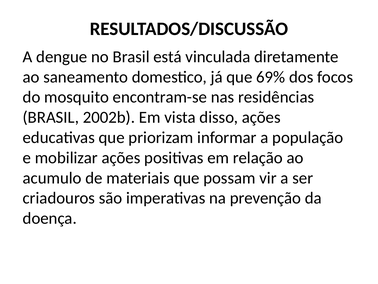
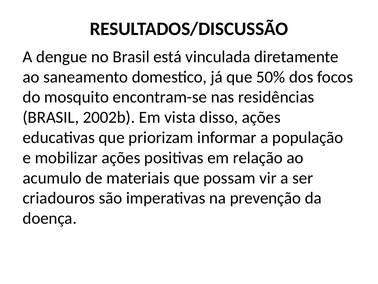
69%: 69% -> 50% (271, 77)
